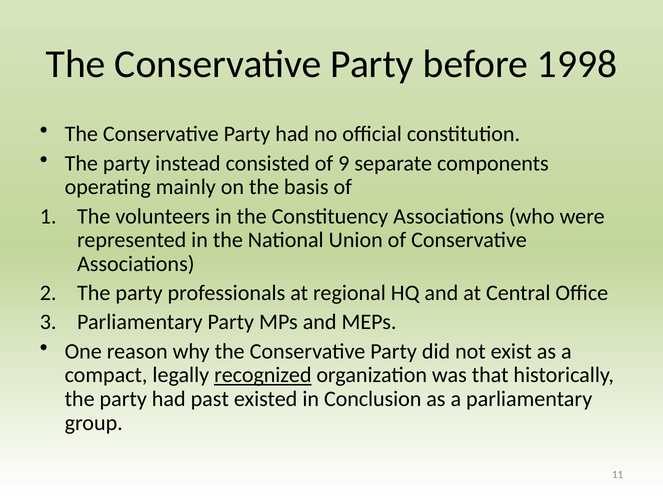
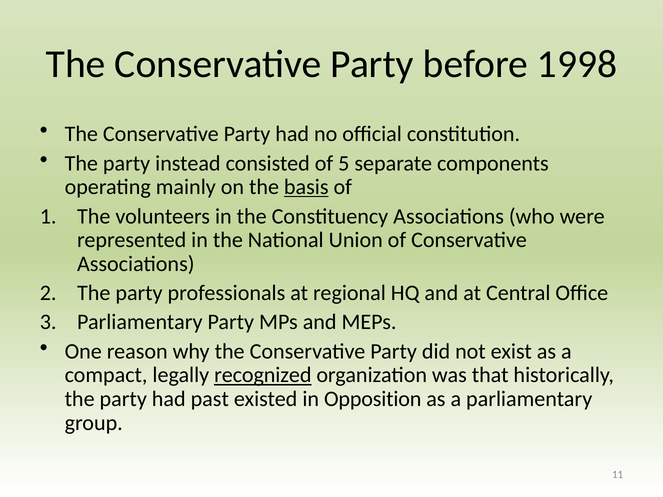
9: 9 -> 5 (344, 163)
basis underline: none -> present (306, 187)
Conclusion: Conclusion -> Opposition (373, 399)
